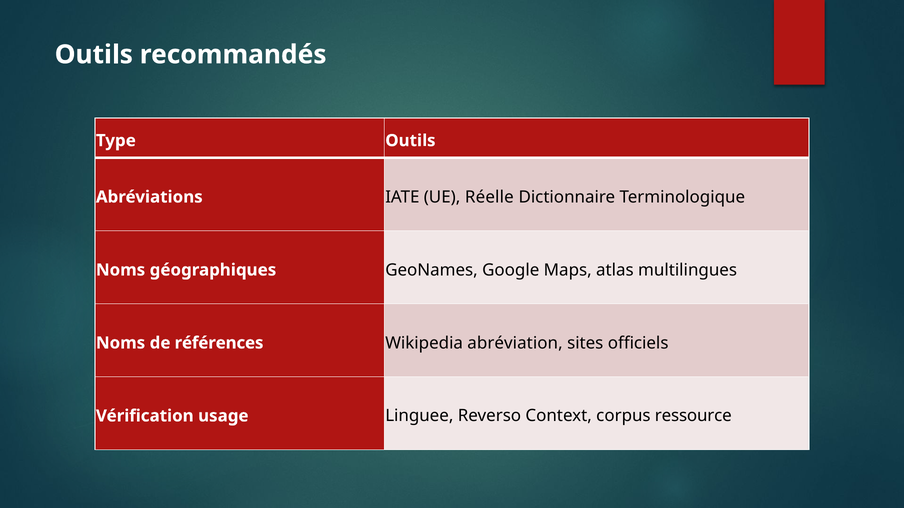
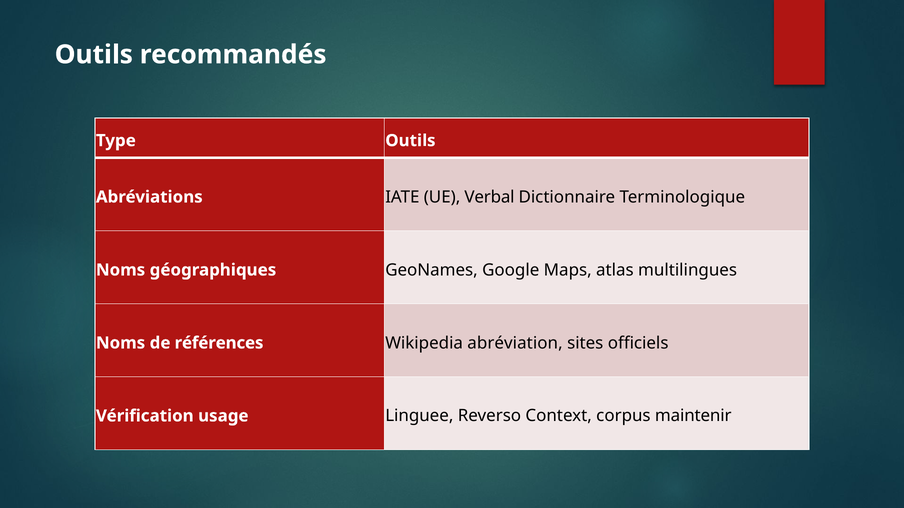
Réelle: Réelle -> Verbal (490, 197)
ressource: ressource -> maintenir (693, 416)
